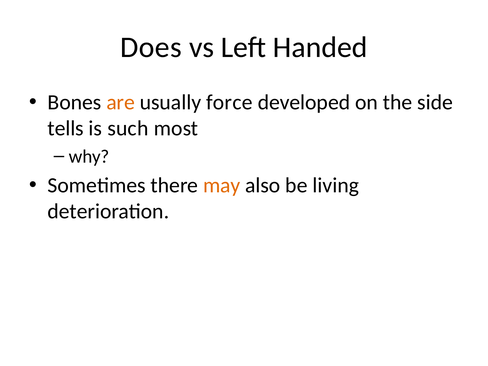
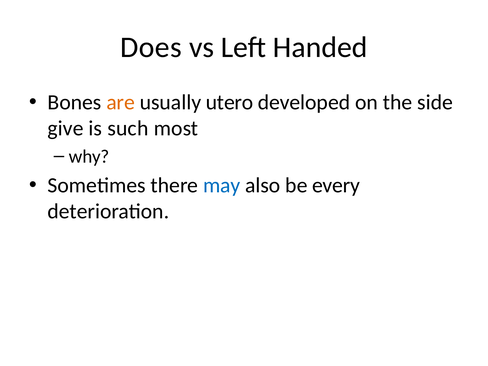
force: force -> utero (230, 102)
tells: tells -> give (66, 128)
may colour: orange -> blue (222, 185)
living: living -> every (336, 185)
